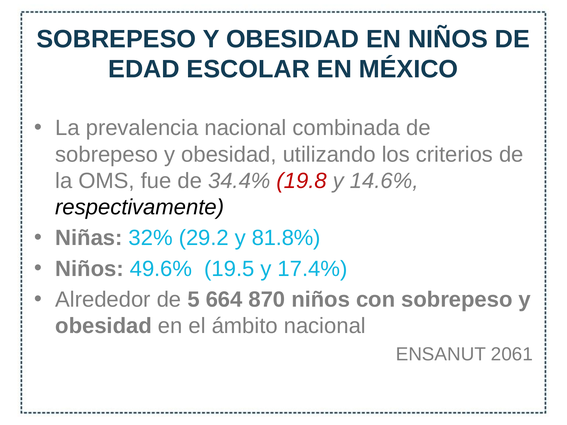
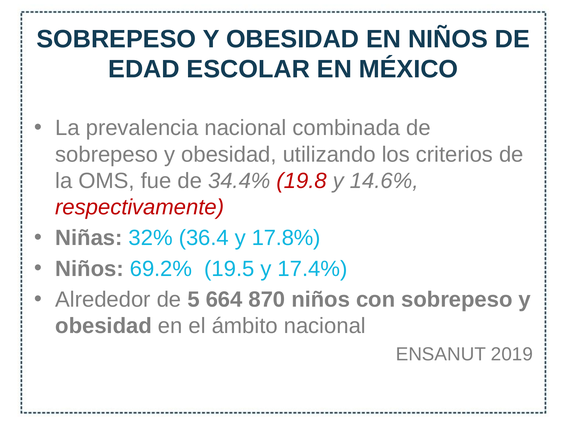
respectivamente colour: black -> red (140, 207)
29.2: 29.2 -> 36.4 (204, 238)
81.8%: 81.8% -> 17.8% (286, 238)
49.6%: 49.6% -> 69.2% (161, 269)
2061: 2061 -> 2019 (512, 354)
